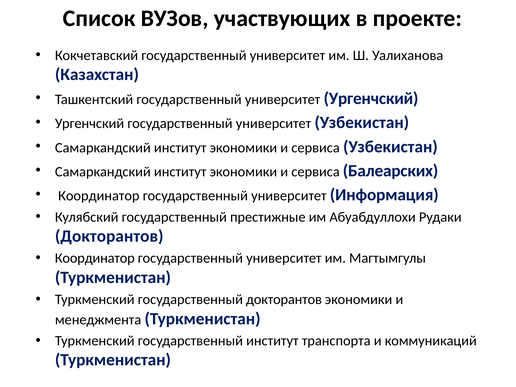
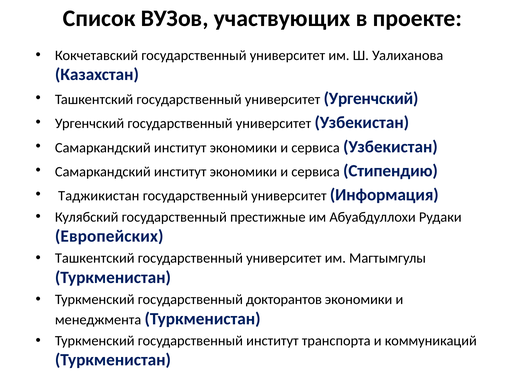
Балеарских: Балеарских -> Стипендию (390, 171)
Координатор: Координатор -> Таджикистан (99, 196)
Докторантов: Докторантов -> Европейских (109, 236)
Координатор: Координатор -> Ташкентский (95, 258)
